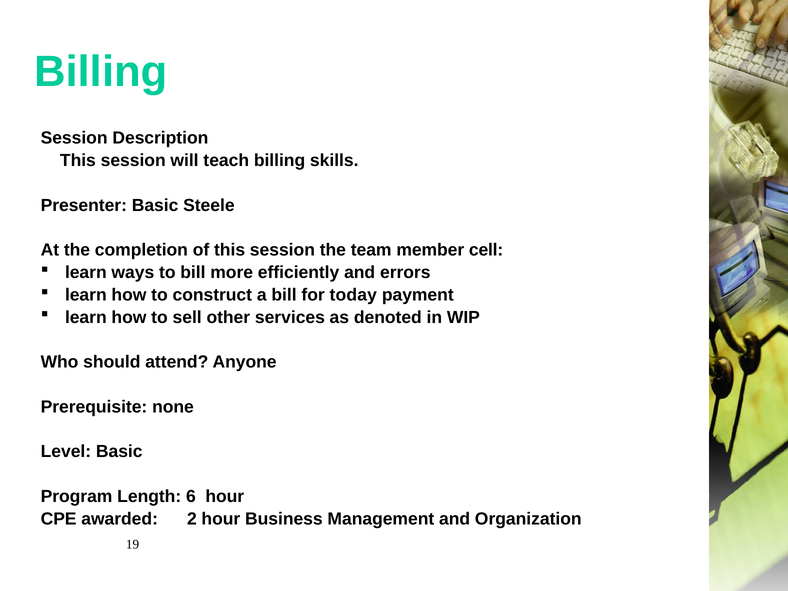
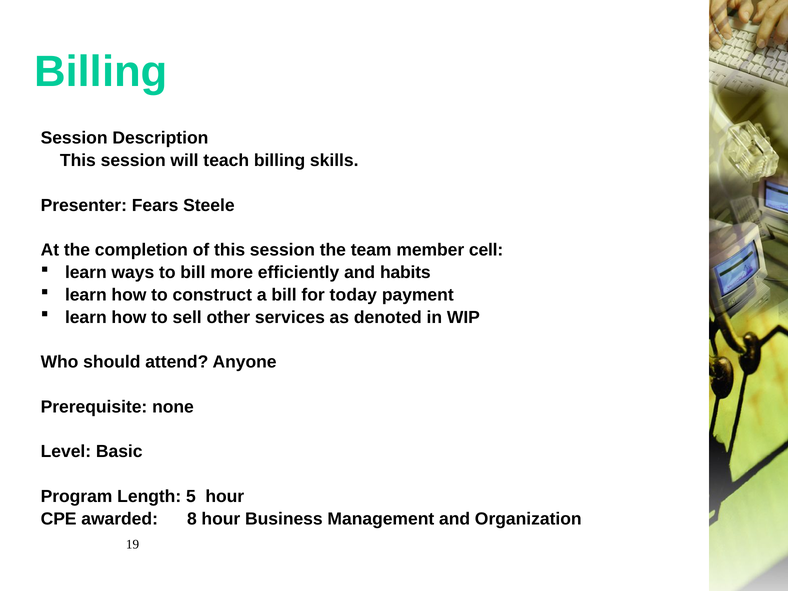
Presenter Basic: Basic -> Fears (155, 205)
errors: errors -> habits (405, 272)
6: 6 -> 5 (191, 496)
2: 2 -> 8 (192, 519)
